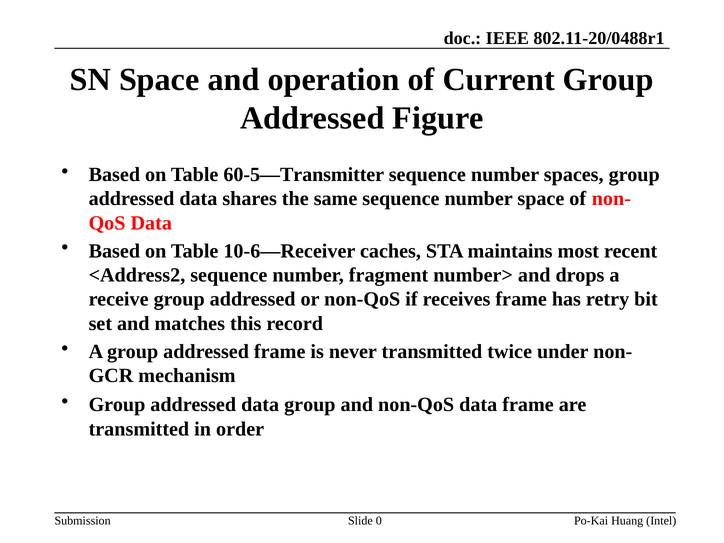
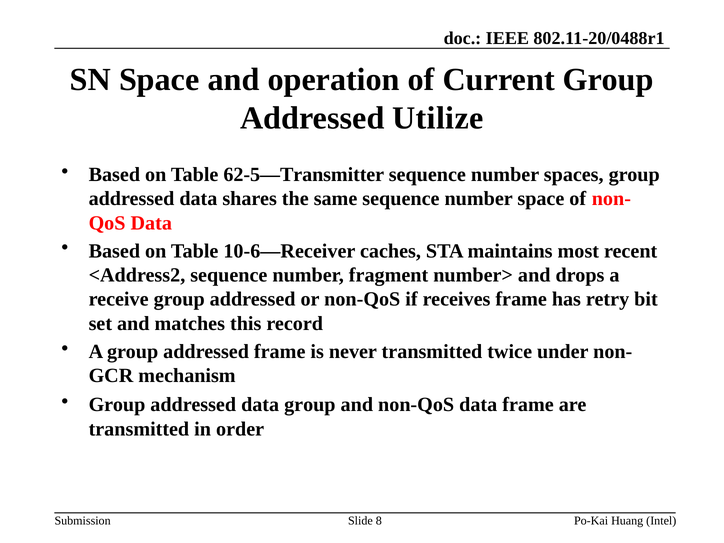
Figure: Figure -> Utilize (438, 118)
60-5—Transmitter: 60-5—Transmitter -> 62-5—Transmitter (304, 175)
0: 0 -> 8 (379, 521)
